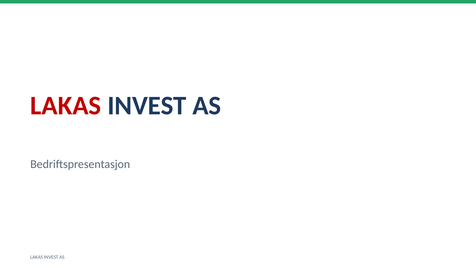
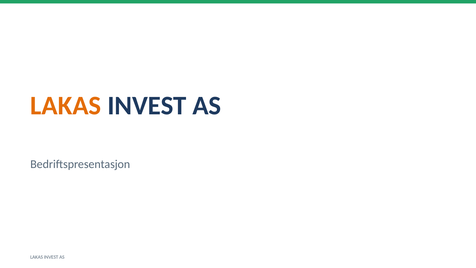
LAKAS colour: red -> orange (66, 106)
